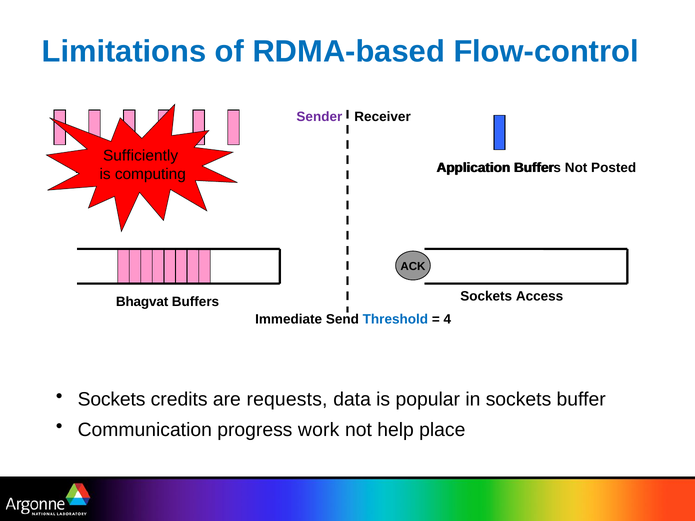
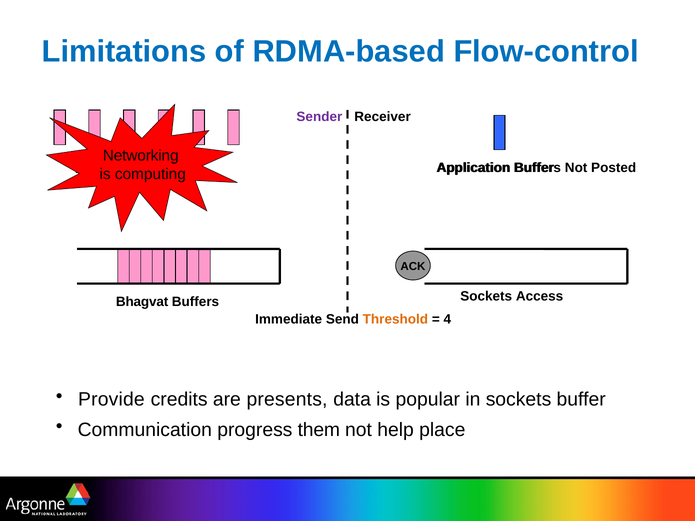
Sufficiently: Sufficiently -> Networking (141, 156)
Threshold colour: blue -> orange (395, 319)
Sockets: Sockets -> Provide (111, 400)
requests: requests -> presents (287, 400)
work: work -> them (319, 430)
